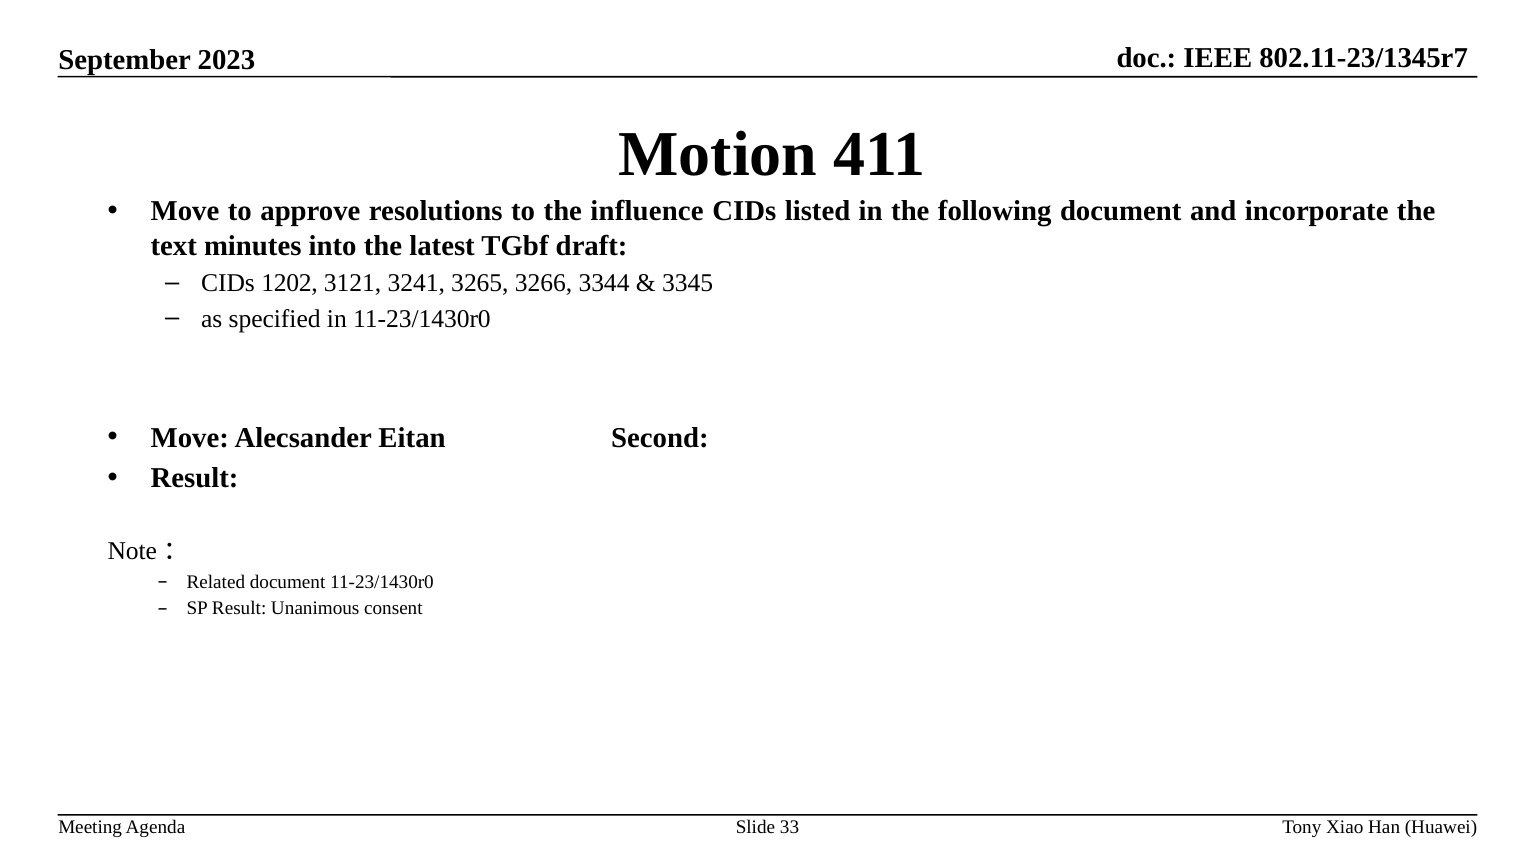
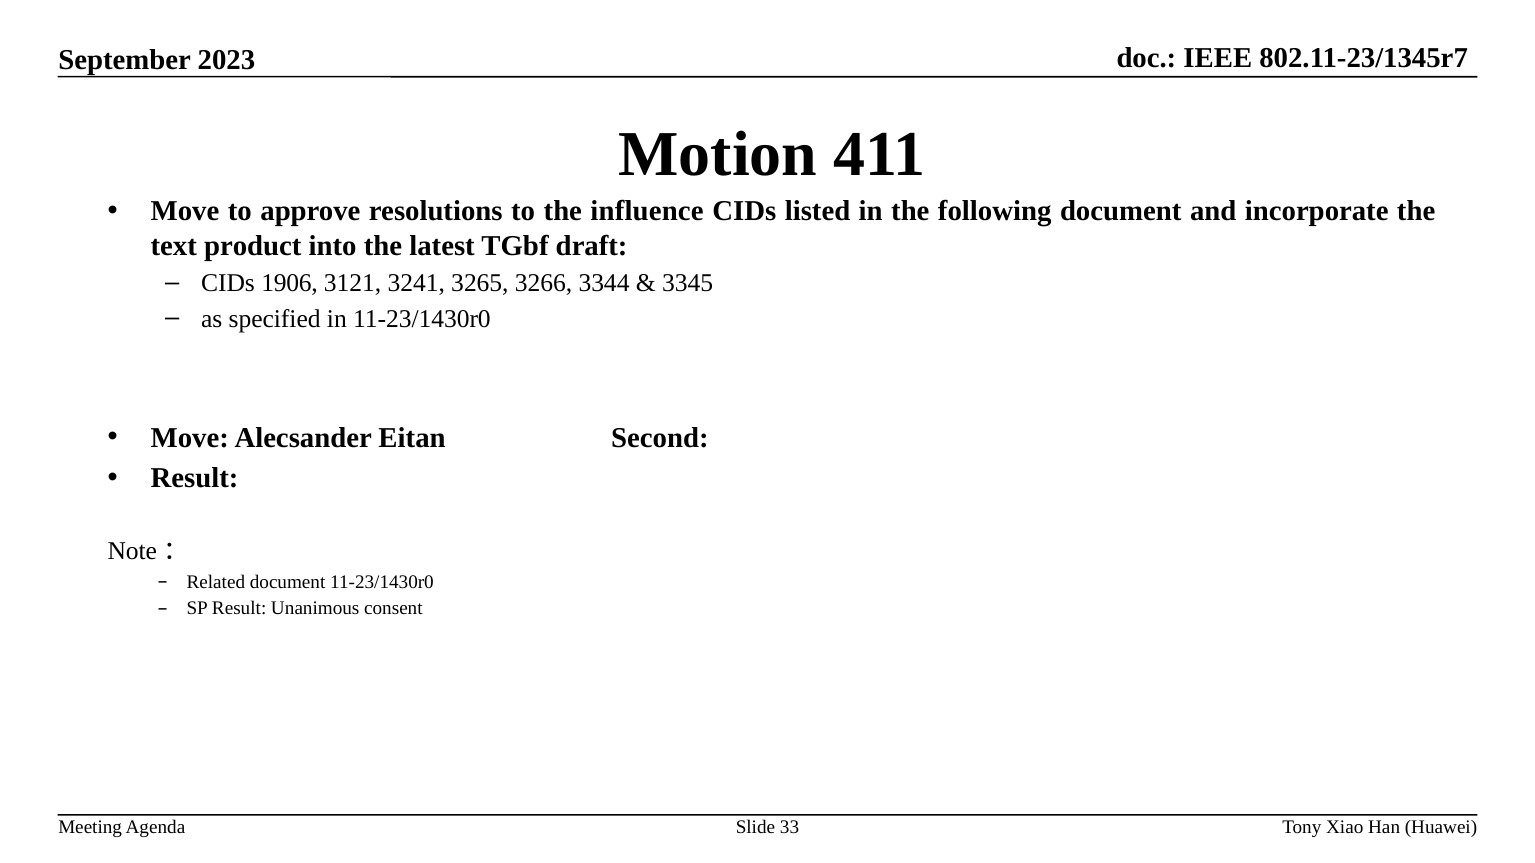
minutes: minutes -> product (253, 246)
1202: 1202 -> 1906 (290, 283)
